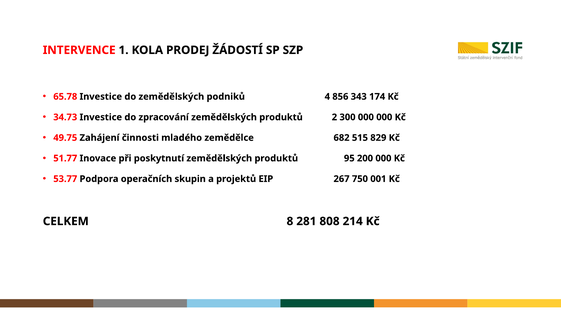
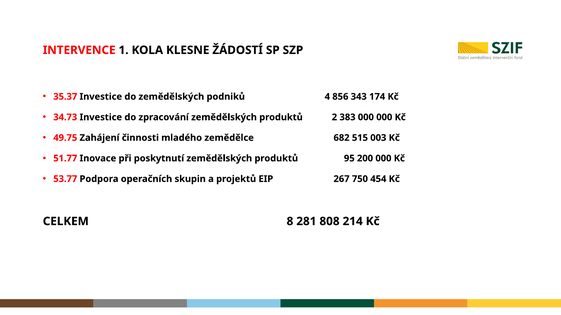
PRODEJ: PRODEJ -> KLESNE (188, 50)
65.78: 65.78 -> 35.37 (65, 97)
300: 300 -> 383 (348, 117)
829: 829 -> 003 (378, 138)
001: 001 -> 454 (378, 179)
